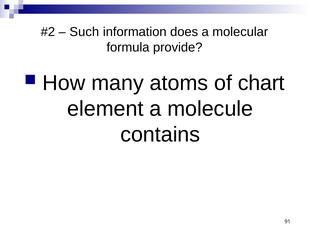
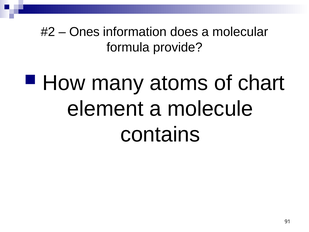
Such: Such -> Ones (84, 32)
